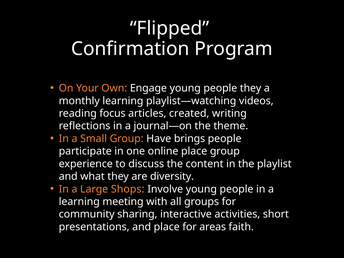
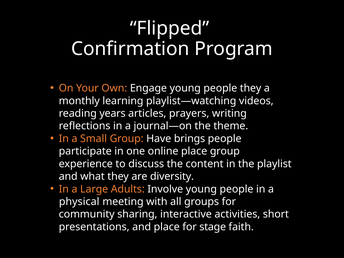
focus: focus -> years (113, 113)
created: created -> prayers (189, 113)
Shops: Shops -> Adults (128, 189)
learning: learning -> physical (79, 202)
areas: areas -> stage (213, 227)
